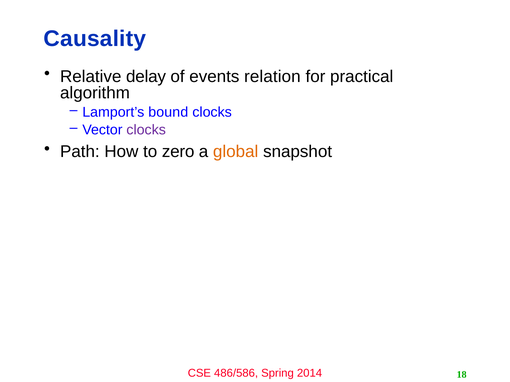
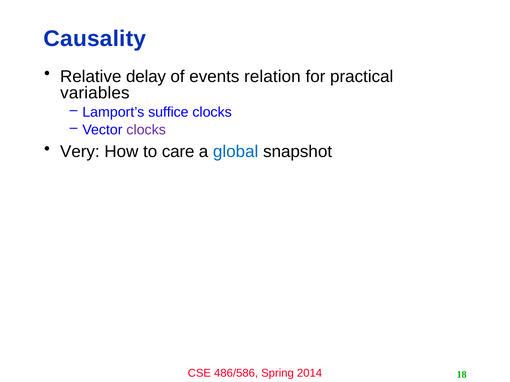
algorithm: algorithm -> variables (95, 93)
bound: bound -> suffice (168, 112)
Path: Path -> Very (80, 152)
zero: zero -> care (178, 152)
global colour: orange -> blue (236, 152)
